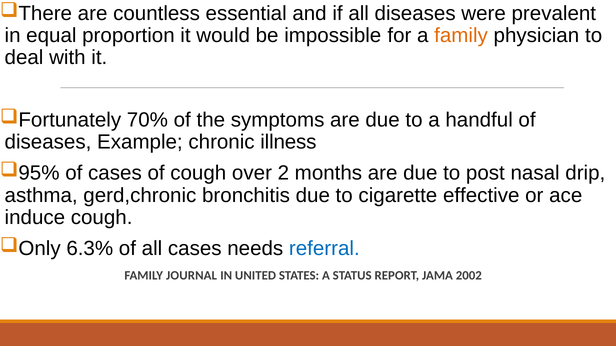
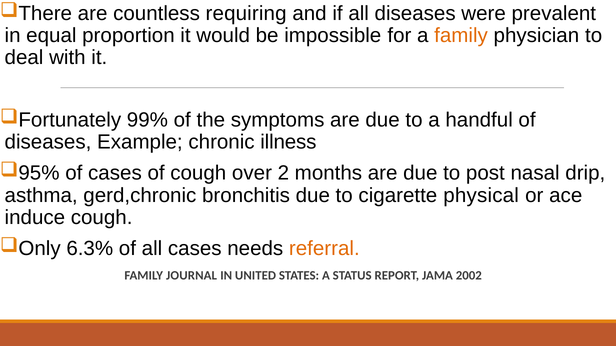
essential: essential -> requiring (246, 13)
70%: 70% -> 99% (147, 120)
effective: effective -> physical (481, 196)
referral colour: blue -> orange (324, 249)
